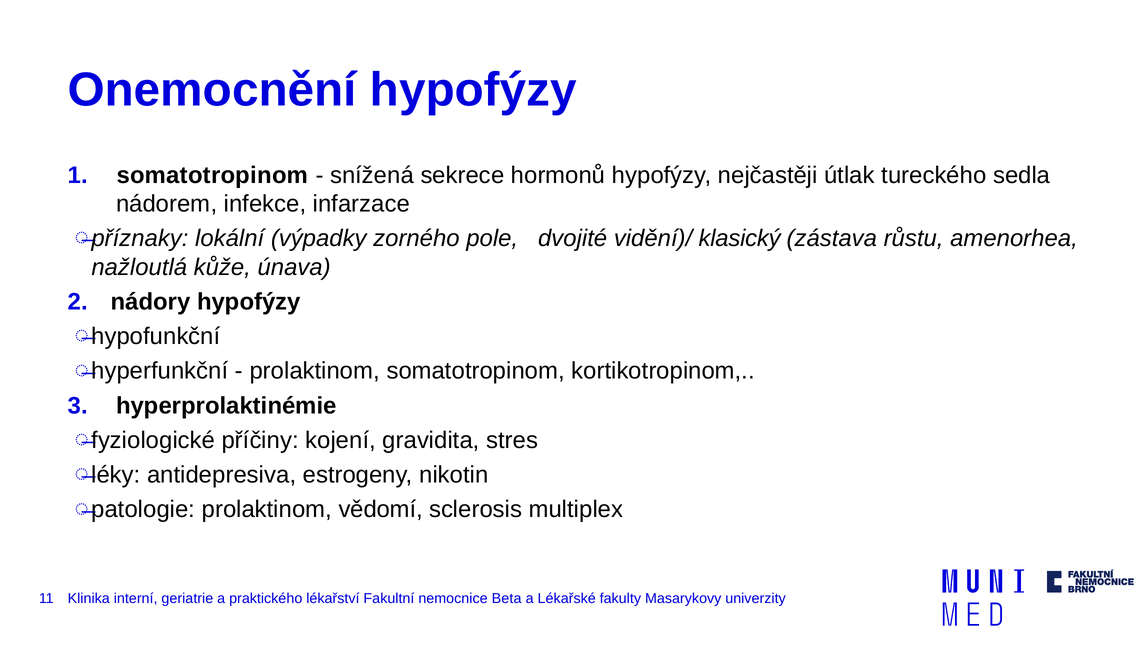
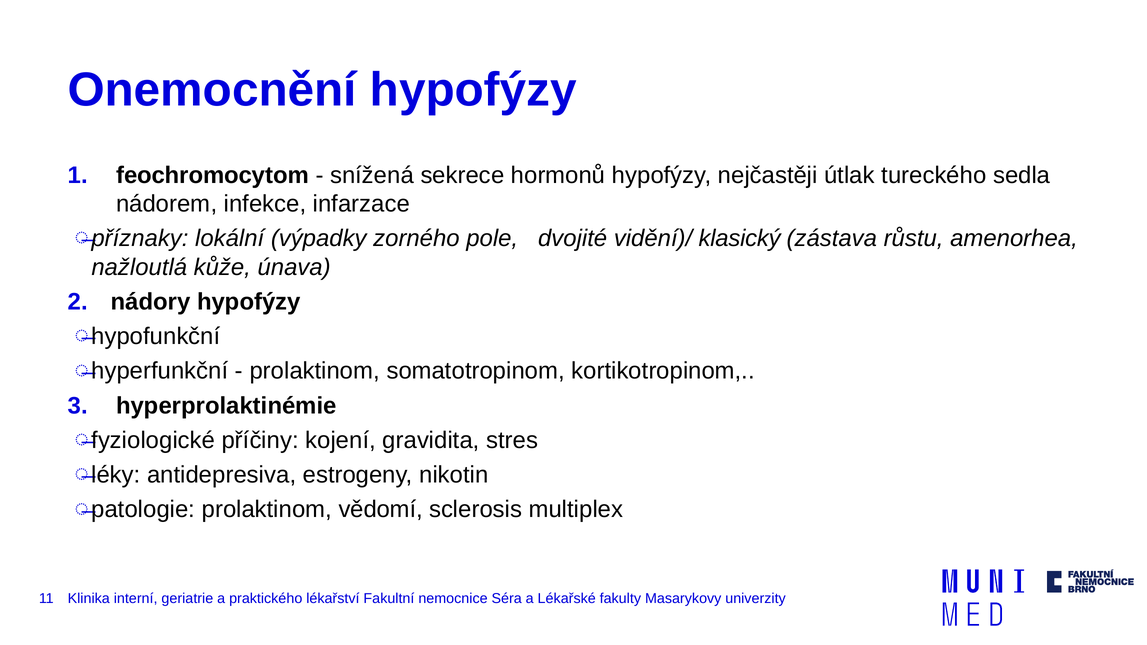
somatotropinom: somatotropinom -> feochromocytom (212, 175)
Beta: Beta -> Séra (507, 599)
